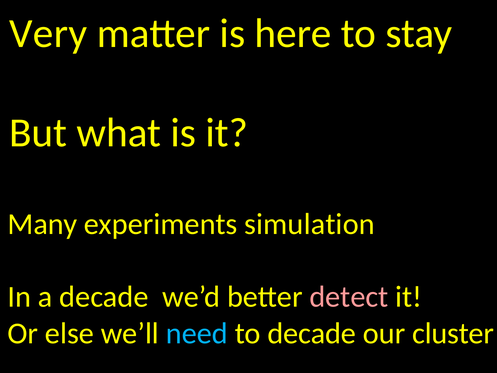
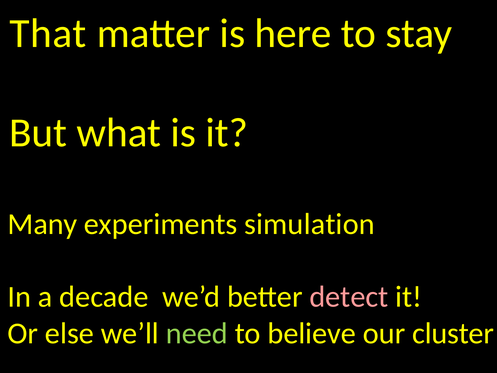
Very: Very -> That (48, 33)
need colour: light blue -> light green (197, 333)
to decade: decade -> believe (312, 333)
